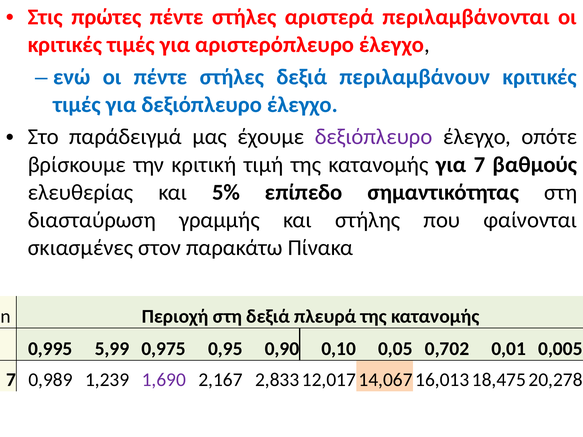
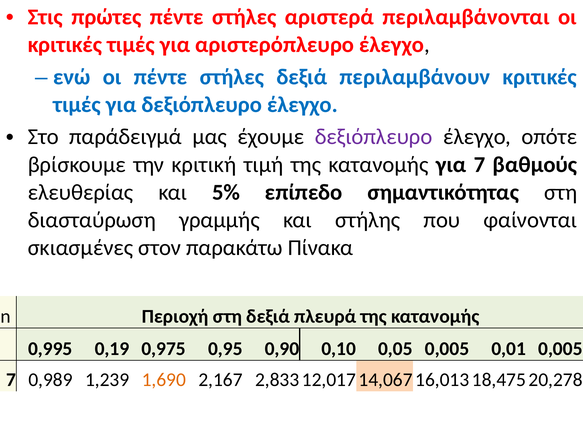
5,99: 5,99 -> 0,19 (112, 349)
0,05 0,702: 0,702 -> 0,005 (447, 349)
1,690 colour: purple -> orange (164, 380)
